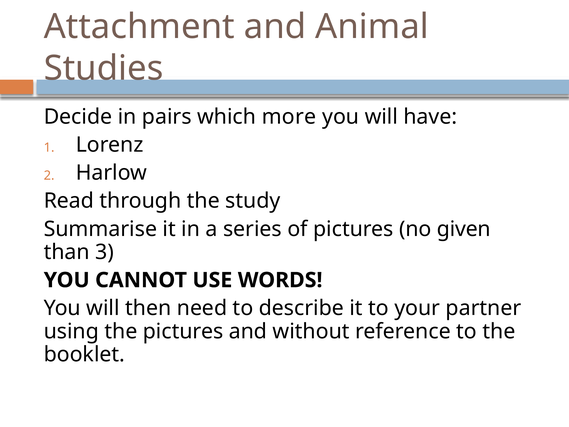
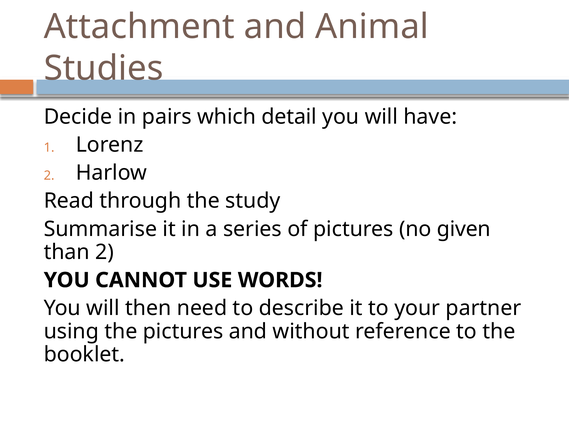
more: more -> detail (289, 117)
than 3: 3 -> 2 (105, 252)
